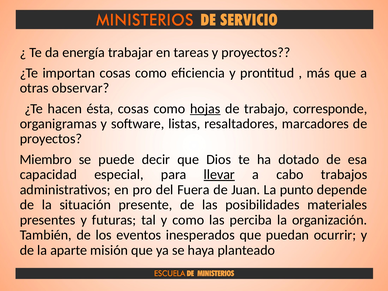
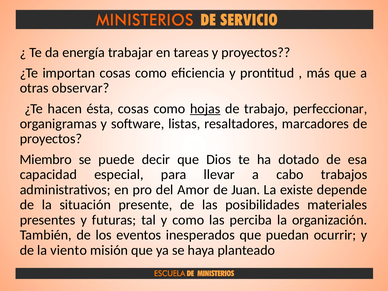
corresponde: corresponde -> perfeccionar (330, 109)
llevar underline: present -> none (219, 175)
Fuera: Fuera -> Amor (193, 190)
punto: punto -> existe (297, 190)
aparte: aparte -> viento (69, 250)
